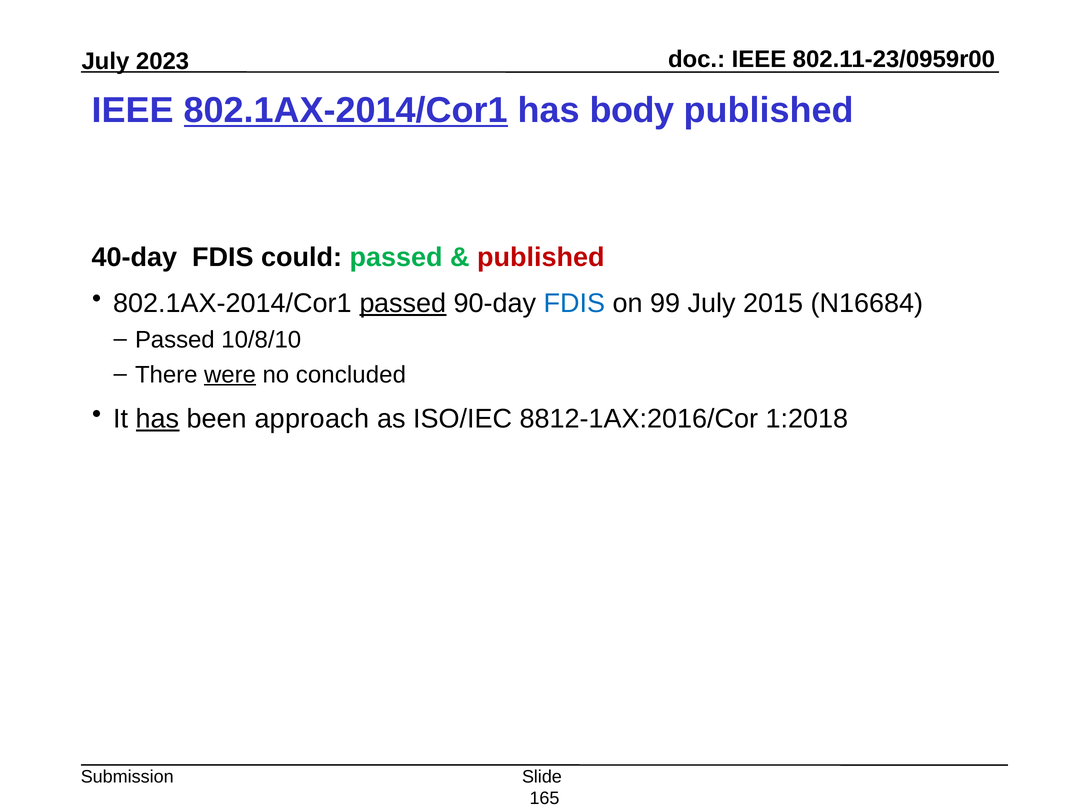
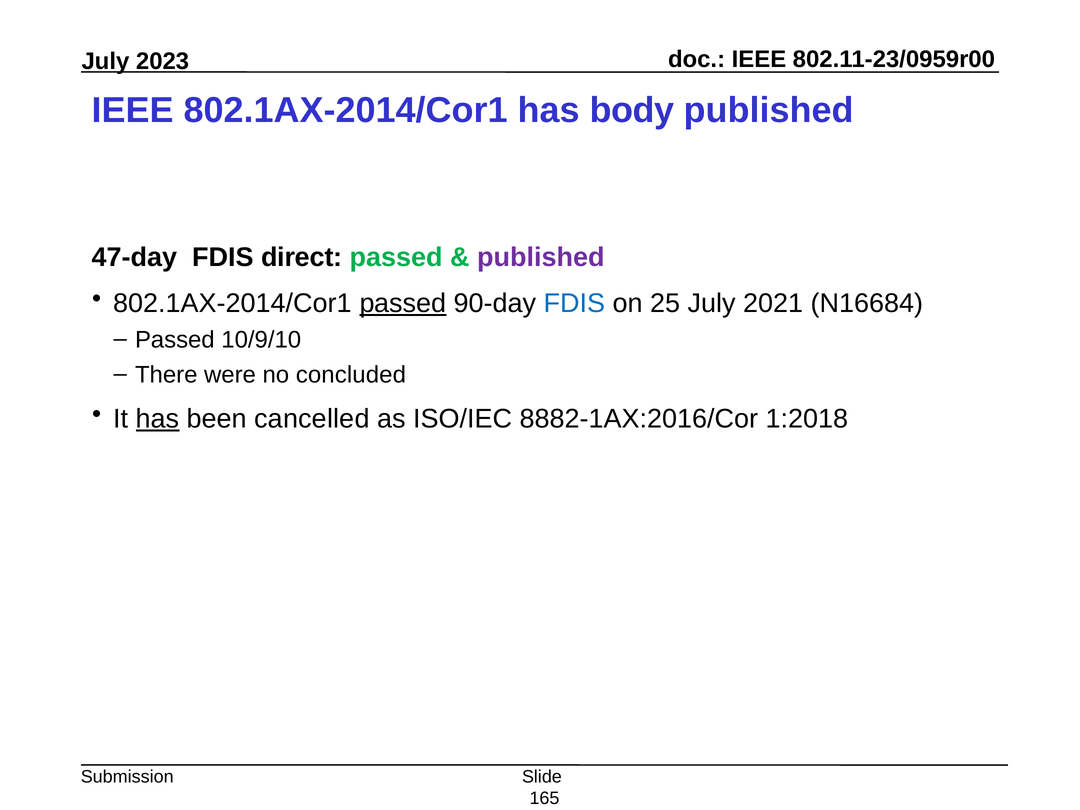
802.1AX-2014/Cor1 underline: present -> none (346, 111)
40-day: 40-day -> 47-day (135, 258)
could: could -> direct (302, 258)
published colour: red -> purple (541, 258)
99: 99 -> 25 (665, 303)
2015: 2015 -> 2021 (773, 303)
10/8/10: 10/8/10 -> 10/9/10 (261, 340)
were underline: present -> none (230, 375)
approach: approach -> cancelled (312, 419)
8812-1AX:2016/Cor: 8812-1AX:2016/Cor -> 8882-1AX:2016/Cor (639, 419)
